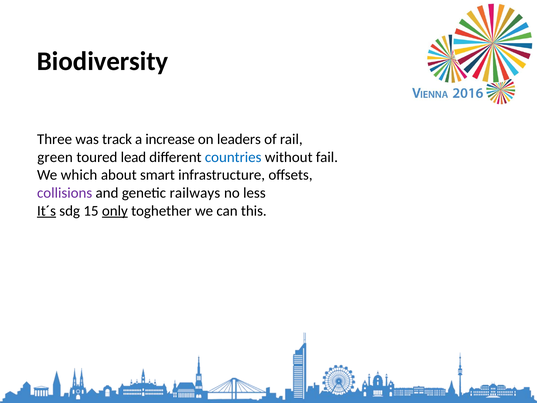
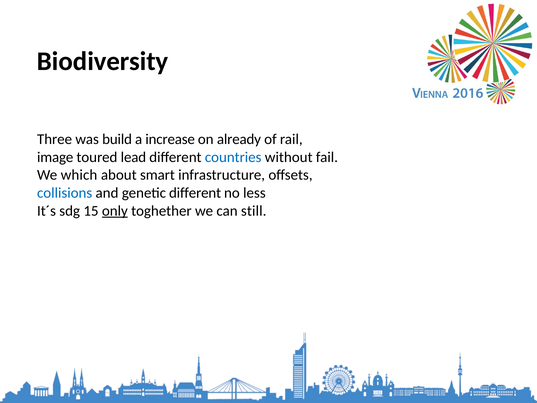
track: track -> build (117, 139)
leaders: leaders -> already (239, 139)
green: green -> image (55, 157)
collisions colour: purple -> blue (65, 193)
genetic railways: railways -> different (195, 193)
It´s underline: present -> none (46, 211)
this: this -> still (254, 211)
